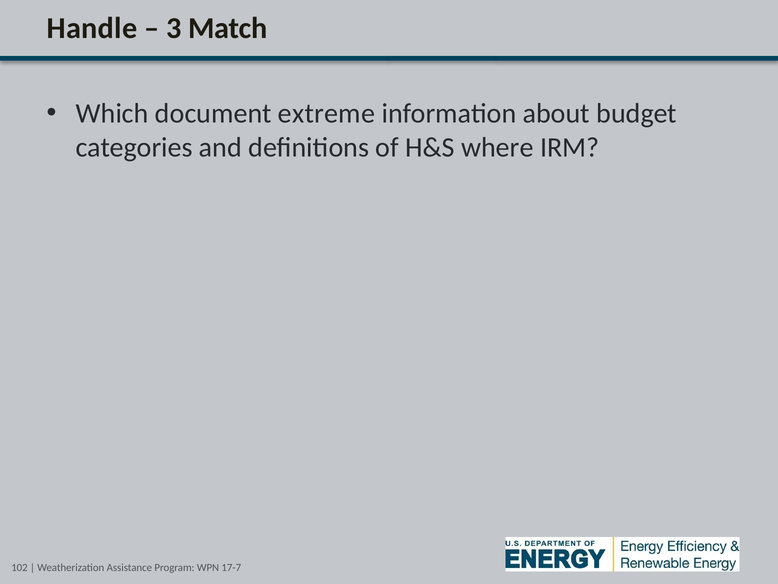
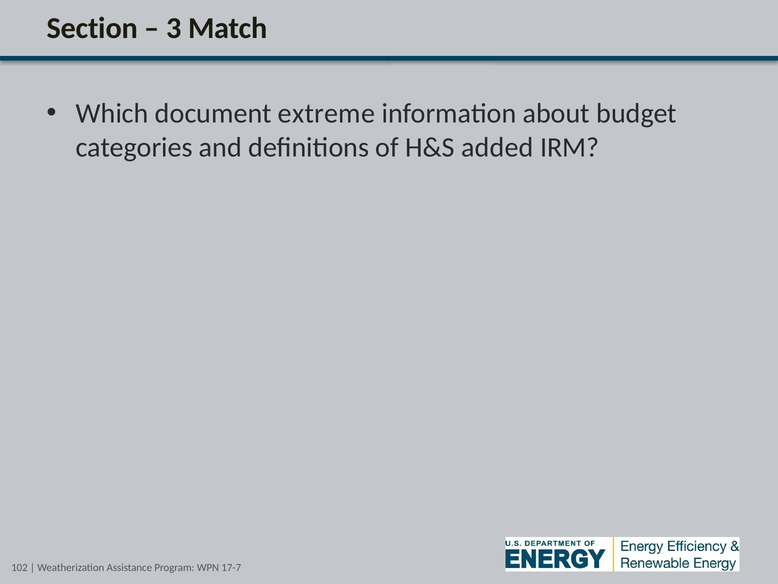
Handle: Handle -> Section (92, 28)
where: where -> added (497, 147)
